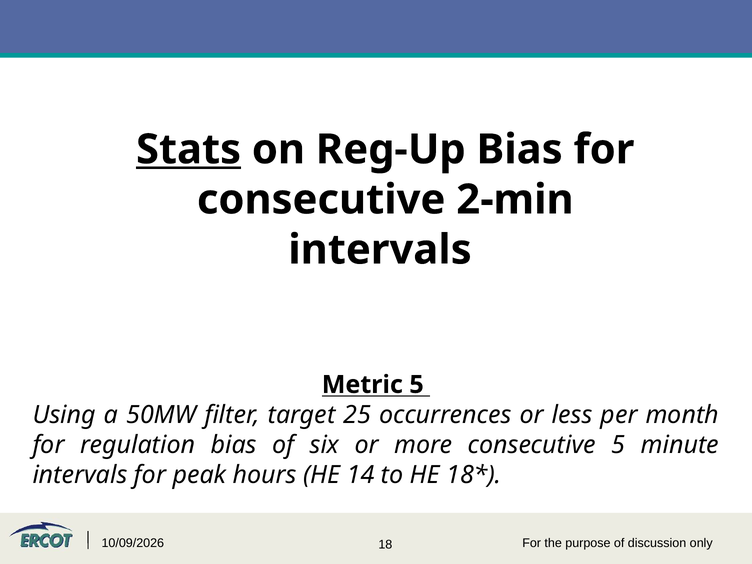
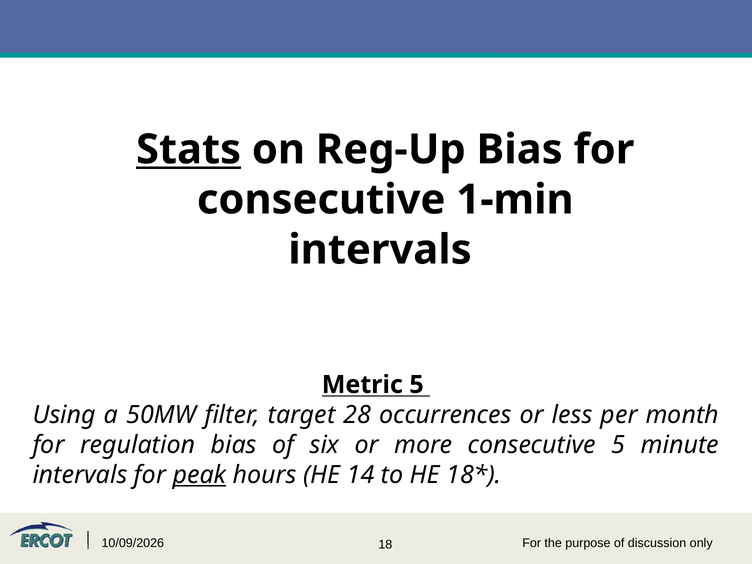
2-min: 2-min -> 1-min (515, 200)
25: 25 -> 28 (357, 415)
peak underline: none -> present (199, 475)
